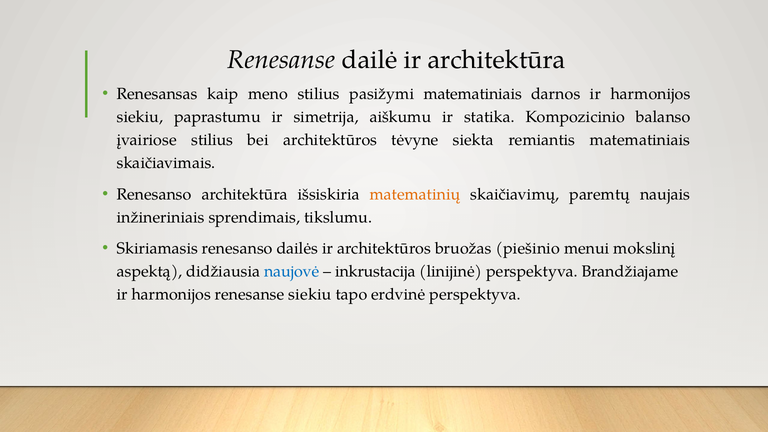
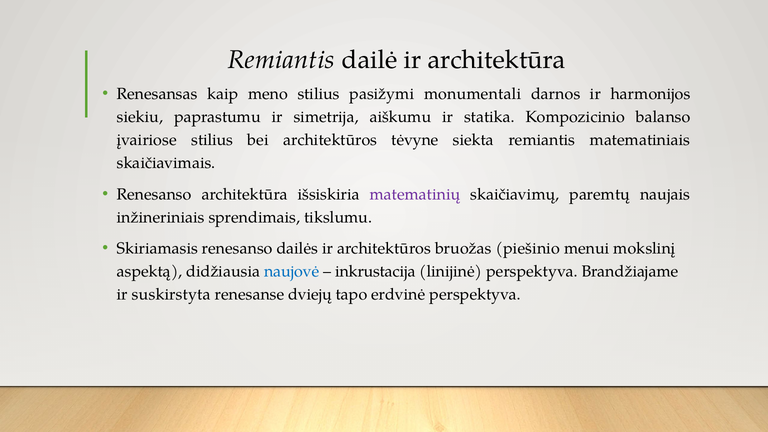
Renesanse: Renesanse -> Remiantis (281, 60)
pasižymi matematiniais: matematiniais -> monumentali (473, 94)
matematinių colour: orange -> purple (415, 194)
harmonijos: harmonijos -> suskirstyta (171, 294)
renesanse siekiu: siekiu -> dviejų (310, 294)
